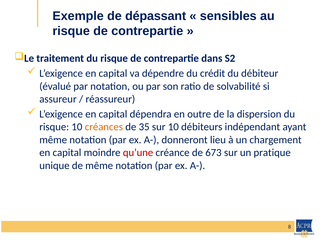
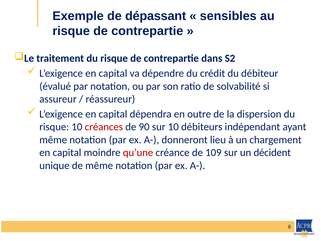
créances colour: orange -> red (104, 127)
35: 35 -> 90 (144, 127)
673: 673 -> 109 (213, 152)
pratique: pratique -> décident (272, 152)
